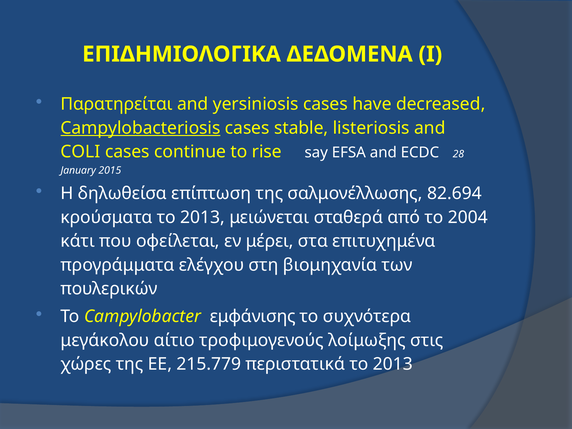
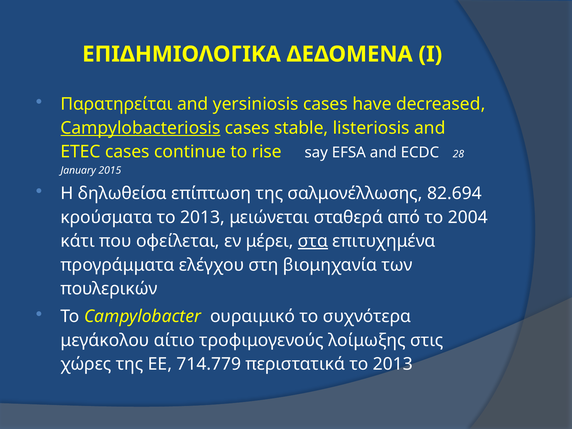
COLI: COLI -> ETEC (81, 152)
στα underline: none -> present (313, 241)
εμφάνισης: εμφάνισης -> ουραιμικό (253, 317)
215.779: 215.779 -> 714.779 (209, 364)
